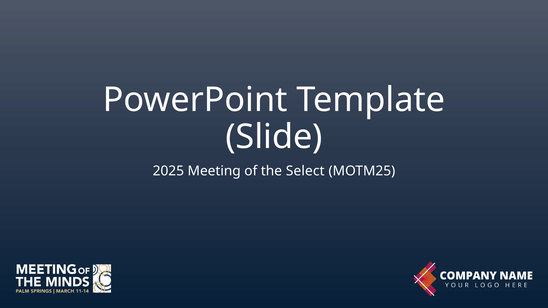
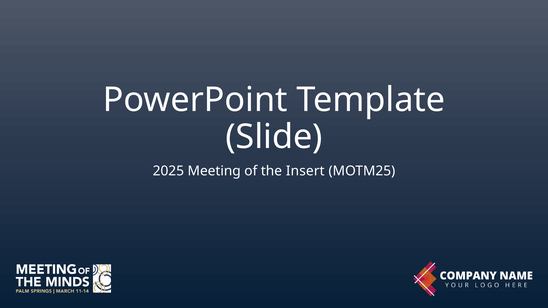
Select: Select -> Insert (305, 171)
